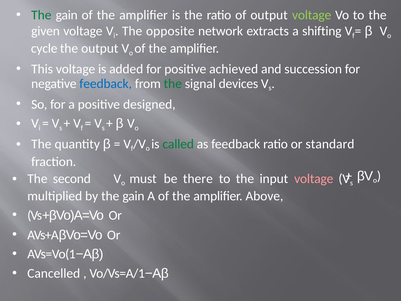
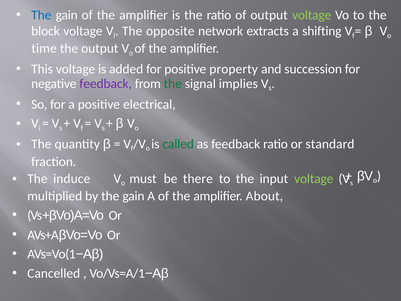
The colour: green -> blue (41, 15)
given: given -> block (45, 31)
cycle: cycle -> time (44, 49)
achieved: achieved -> property (234, 69)
feedback colour: blue -> purple (106, 84)
devices: devices -> implies (238, 84)
designed: designed -> electrical (149, 104)
second: second -> induce (72, 179)
voltage colour: pink -> light green (314, 179)
Above: Above -> About (264, 196)
